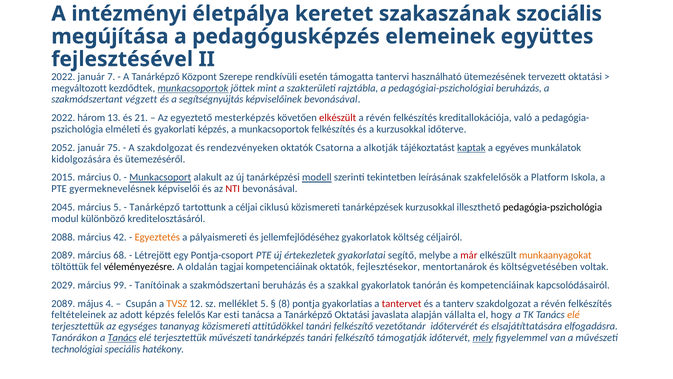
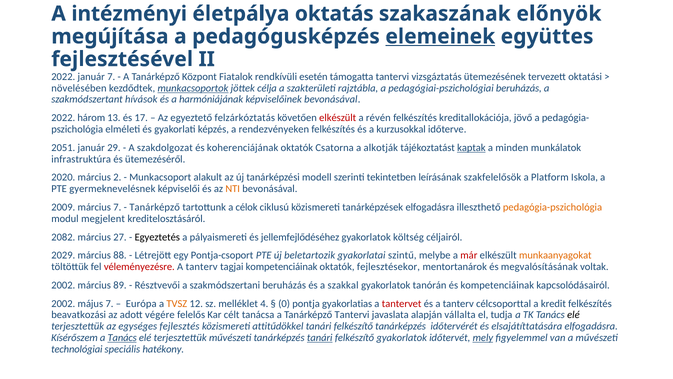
keretet: keretet -> oktatás (334, 14)
szociális: szociális -> előnyök (559, 14)
elemeinek underline: none -> present (440, 36)
Szerepe: Szerepe -> Fiatalok (236, 77)
használható: használható -> vizsgáztatás (437, 77)
megváltozott: megváltozott -> növelésében (79, 88)
mint: mint -> célja (267, 88)
végzett: végzett -> hívások (141, 99)
segítségnyújtás: segítségnyújtás -> harmóniájának (211, 99)
21: 21 -> 17 (141, 118)
mesterképzés: mesterképzés -> felzárkóztatás (245, 118)
való: való -> jövő (523, 118)
a munkacsoportok: munkacsoportok -> rendezvényeken (274, 129)
2052: 2052 -> 2051 (63, 148)
75: 75 -> 29 (114, 148)
rendezvényeken: rendezvényeken -> koherenciájának (243, 148)
egyéves: egyéves -> minden (512, 148)
kidolgozására: kidolgozására -> infrastruktúra (81, 159)
2015: 2015 -> 2020 (63, 177)
0: 0 -> 2 (117, 177)
Munkacsoport underline: present -> none (160, 177)
modell underline: present -> none (317, 177)
NTI colour: red -> orange (233, 189)
2045: 2045 -> 2009 (63, 207)
március 5: 5 -> 7 (117, 207)
céljai: céljai -> célok (247, 207)
tanárképzések kurzusokkal: kurzusokkal -> elfogadásra (430, 207)
pedagógia-pszichológia colour: black -> orange (552, 207)
különböző: különböző -> megjelent (103, 218)
2088: 2088 -> 2082 (63, 237)
42: 42 -> 27 (120, 237)
Egyeztetés colour: orange -> black (157, 237)
2089: 2089 -> 2029 (63, 255)
68: 68 -> 88 (120, 255)
értekezletek: értekezletek -> beletartozik (310, 255)
segítő: segítő -> szintű (402, 255)
véleményezésre colour: black -> red (139, 267)
oldalán: oldalán -> tanterv (202, 267)
költségvetésében: költségvetésében -> megvalósításának (539, 267)
2029: 2029 -> 2002 (63, 285)
99: 99 -> 89 (120, 285)
Tanítóinak: Tanítóinak -> Résztvevői (157, 285)
2089: 2089 -> 2002 (63, 303)
május 4: 4 -> 7 (110, 303)
Csupán: Csupán -> Európa (141, 303)
melléklet 5: 5 -> 4 (264, 303)
8: 8 -> 0 (284, 303)
tanterv szakdolgozat: szakdolgozat -> célcsoporttal (504, 303)
révén: révén -> kredit (553, 303)
feltételeinek: feltételeinek -> beavatkozási (79, 315)
adott képzés: képzés -> végére (160, 315)
esti: esti -> célt (232, 315)
Tanárképző Oktatási: Oktatási -> Tantervi (352, 315)
hogy: hogy -> tudja (502, 315)
elé colour: orange -> black (573, 315)
tananyag: tananyag -> fejlesztés (180, 326)
felkészítő vezetőtanár: vezetőtanár -> tanárképzés (401, 326)
Tanórákon: Tanórákon -> Kísérőszem (74, 337)
tanári underline: none -> present (320, 337)
felkészítő támogatják: támogatják -> gyakorlatok (402, 337)
